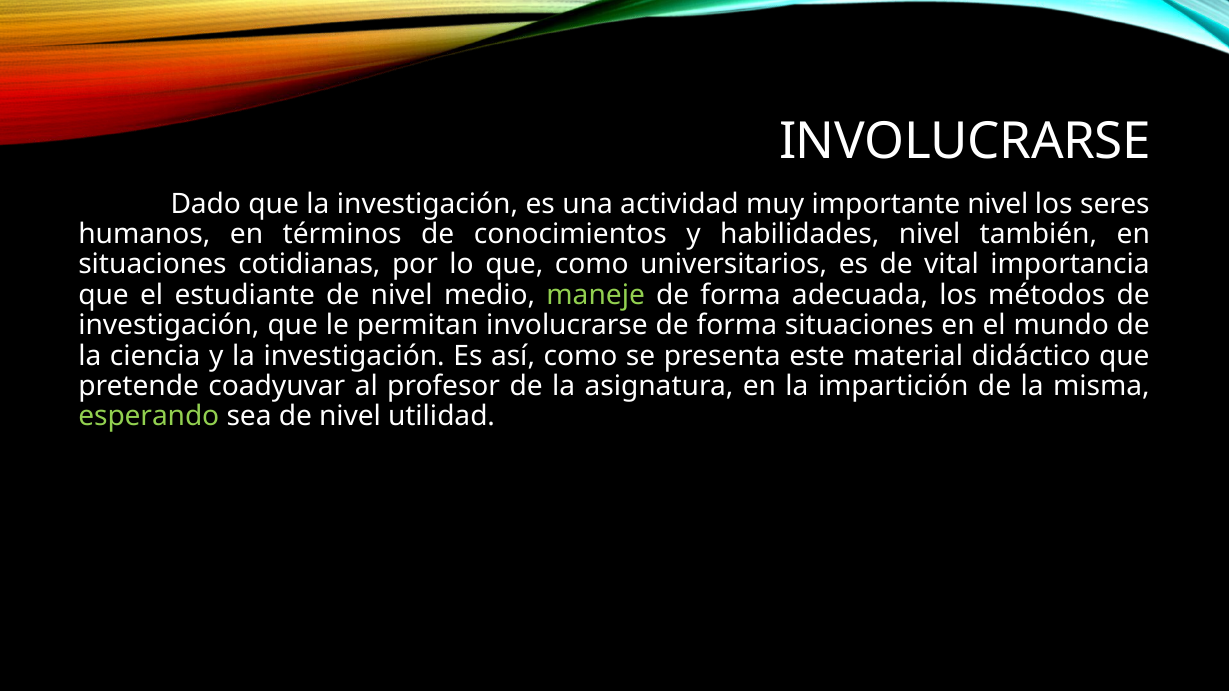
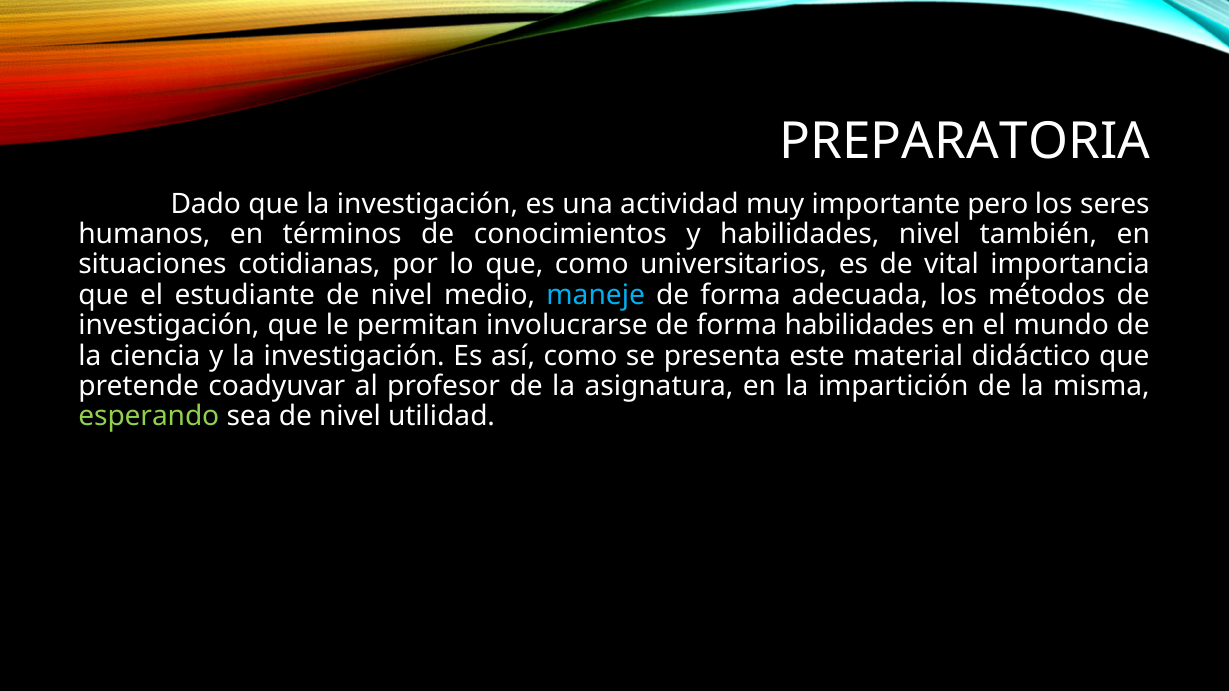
INVOLUCRARSE: INVOLUCRARSE -> PREPARATORIA (965, 142)
importante nivel: nivel -> pero (998, 204)
maneje colour: light green -> light blue (596, 295)
forma situaciones: situaciones -> habilidades (859, 326)
